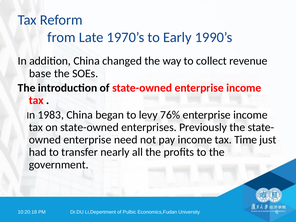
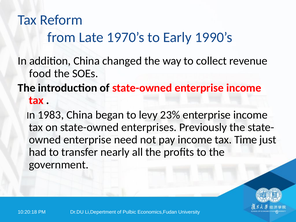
base: base -> food (40, 73)
76%: 76% -> 23% (170, 115)
